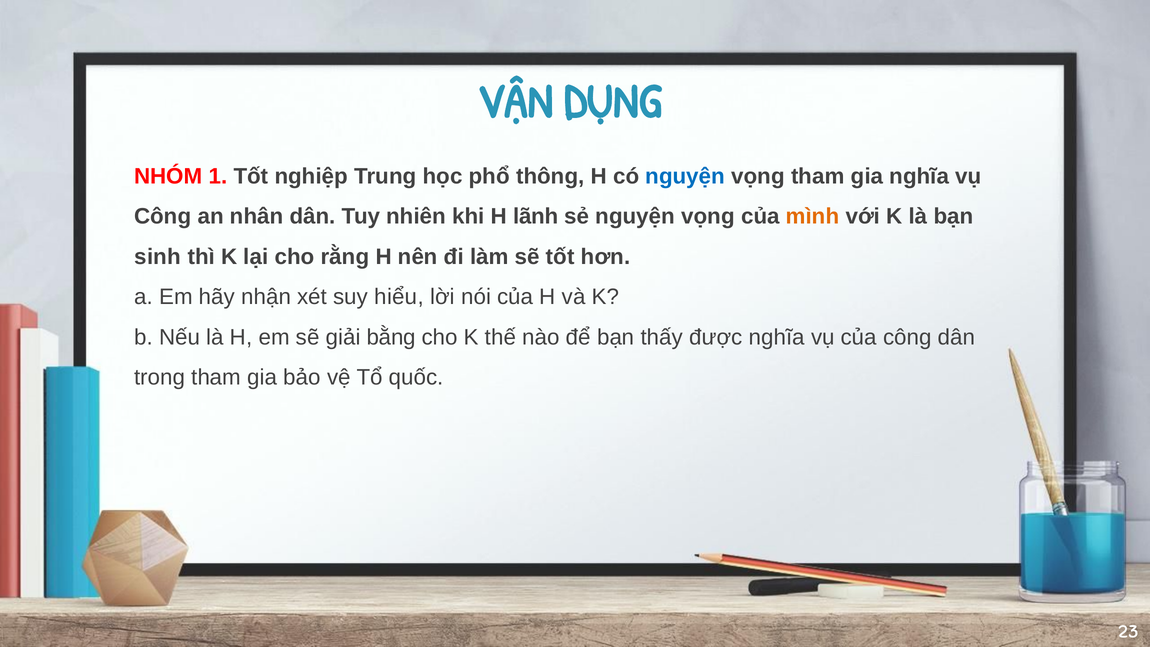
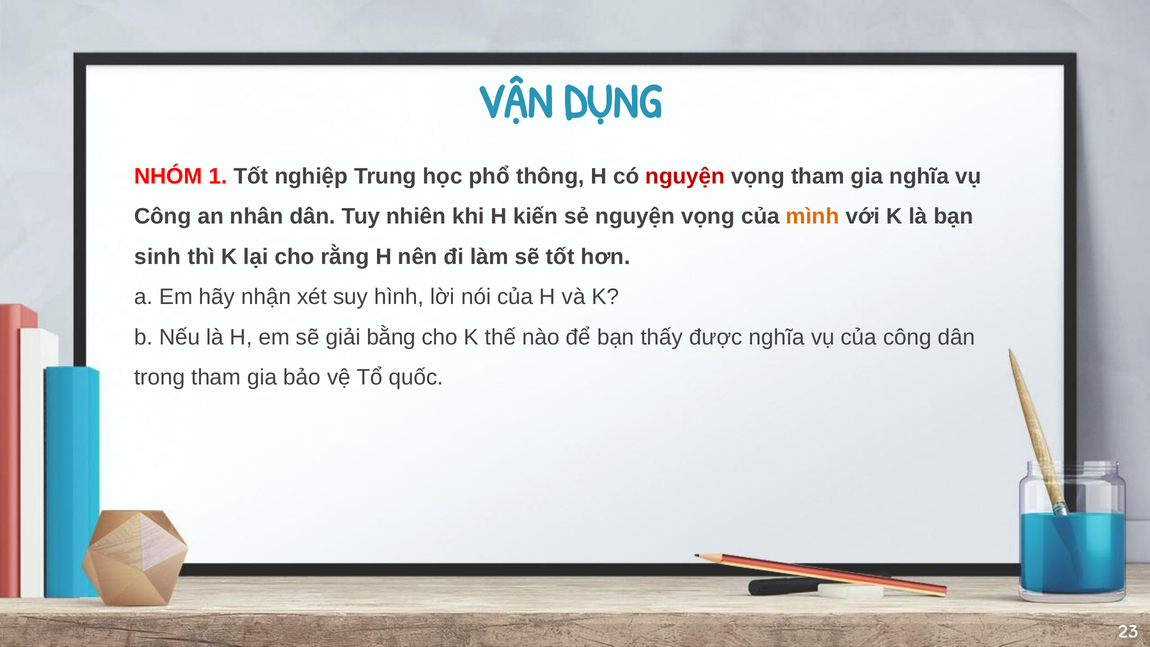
nguyện colour: blue -> red (685, 176)
lãnh: lãnh -> kiến (536, 217)
hiểu: hiểu -> hình (399, 297)
